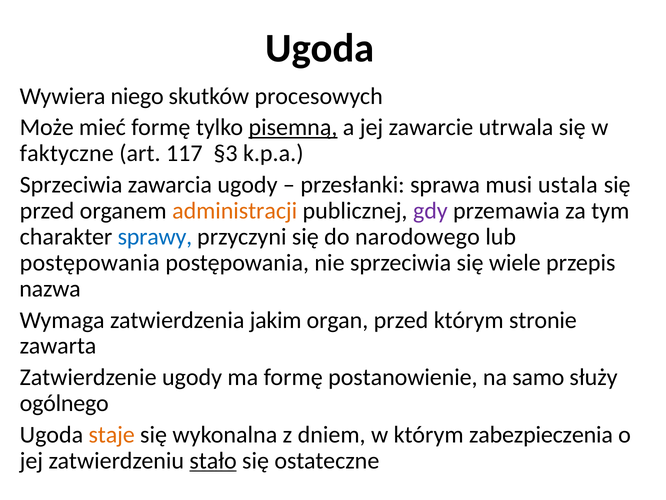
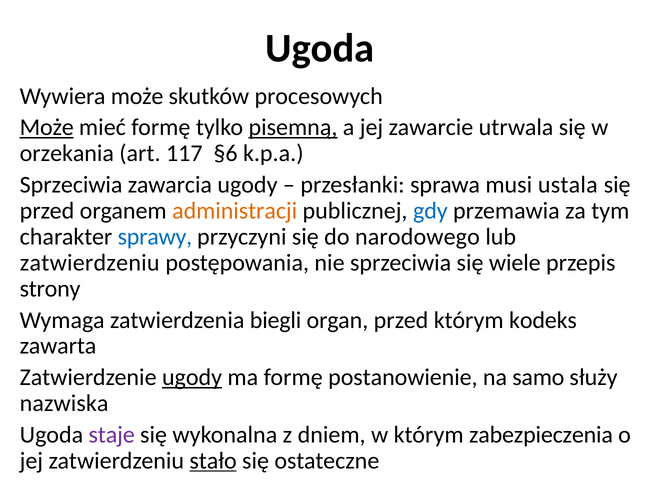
Wywiera niego: niego -> może (137, 96)
Może underline: none -> present (47, 127)
faktyczne: faktyczne -> orzekania (67, 153)
§3: §3 -> §6 (226, 153)
gdy colour: purple -> blue (430, 211)
postępowania: postępowania -> zatwierdzeniu (90, 263)
nazwa: nazwa -> strony (50, 288)
jakim: jakim -> biegli (276, 320)
stronie: stronie -> kodeks (543, 320)
ugody underline: none -> present (192, 377)
ogólnego: ogólnego -> nazwiska (64, 403)
staje colour: orange -> purple (112, 434)
